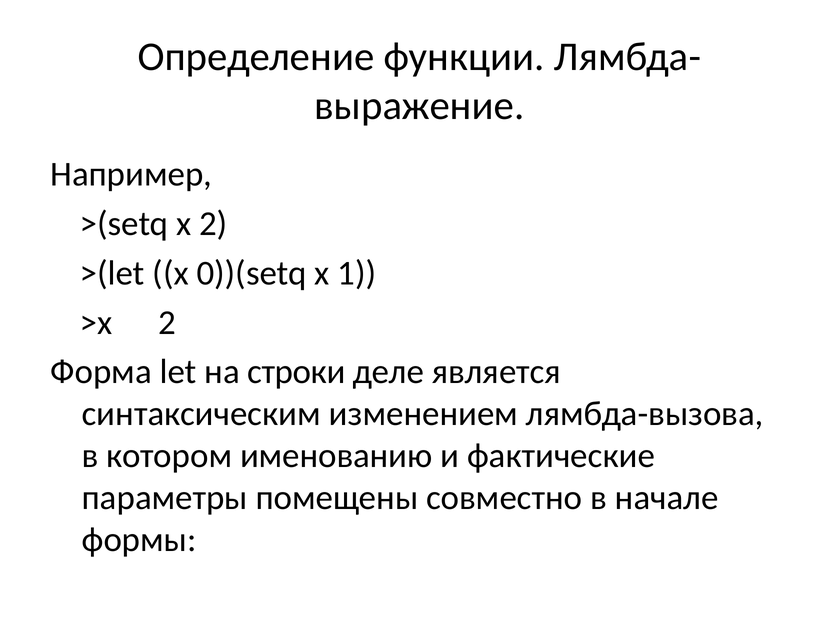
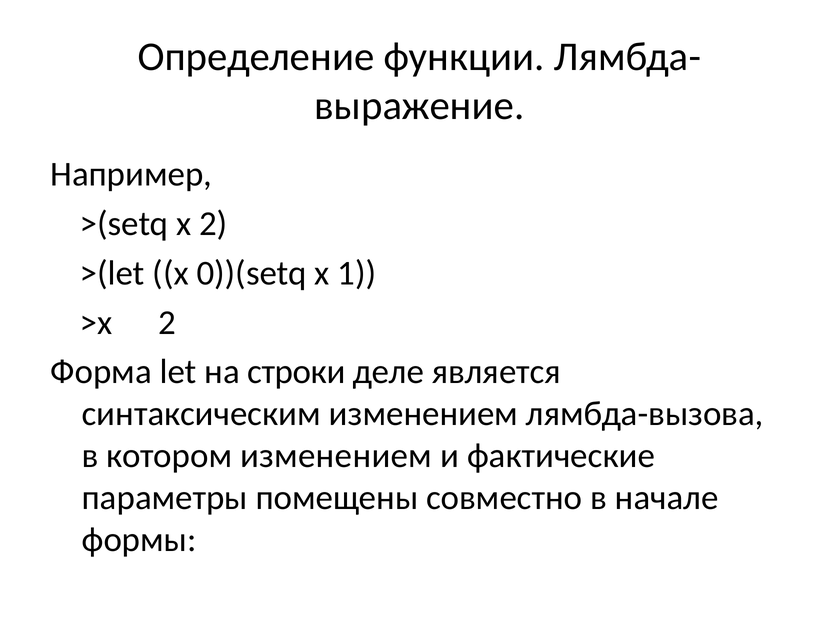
котором именованию: именованию -> изменением (336, 456)
